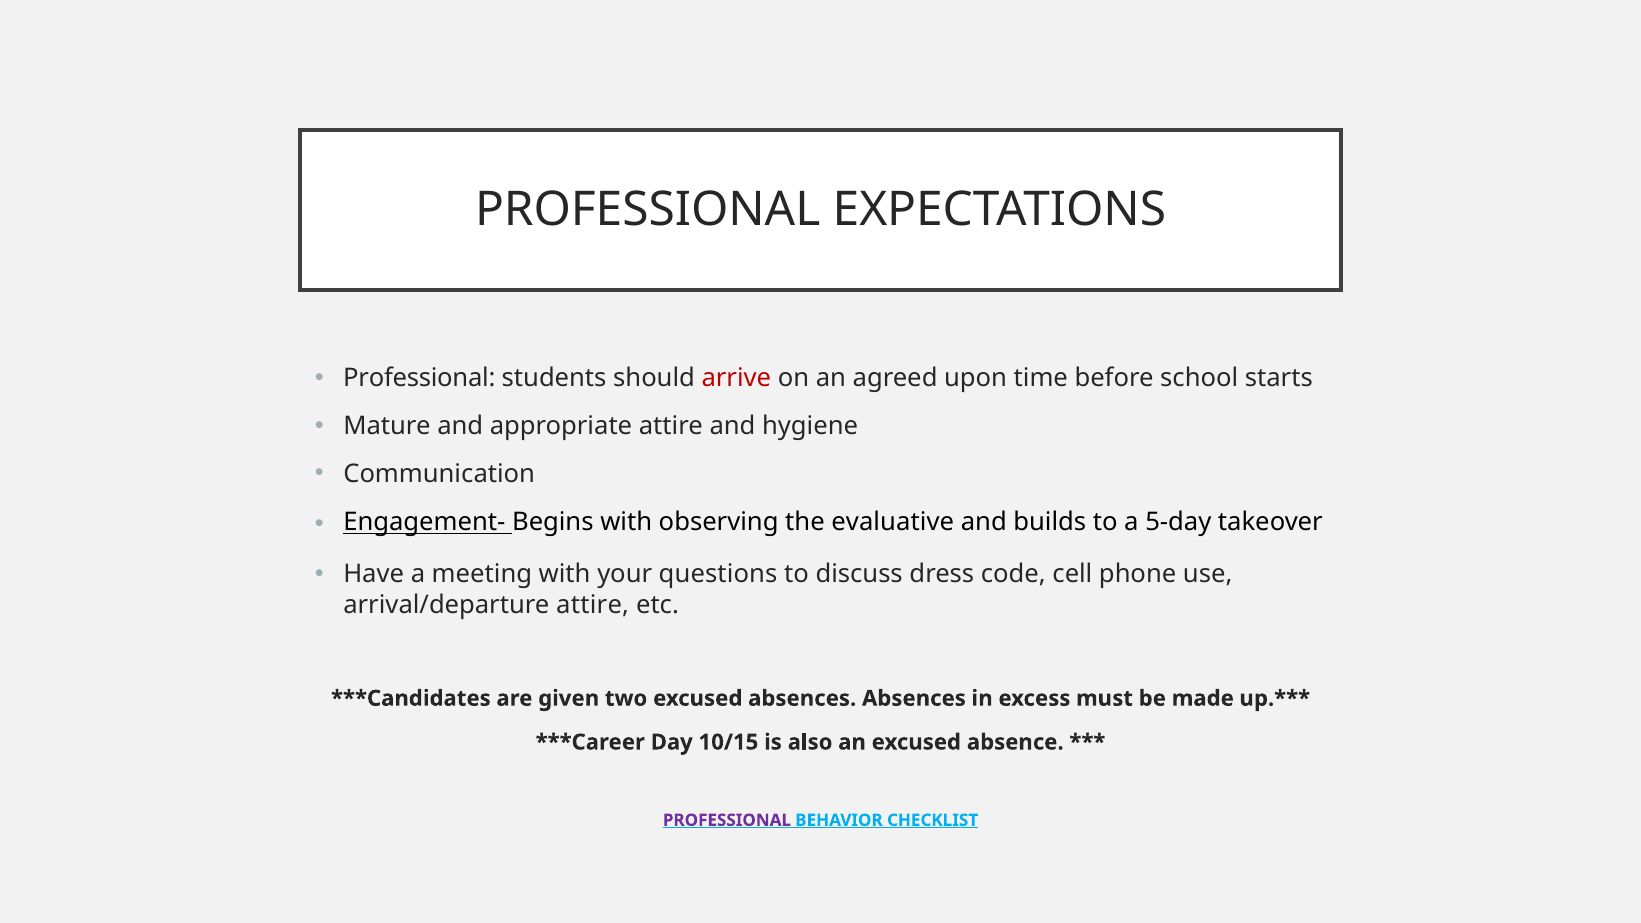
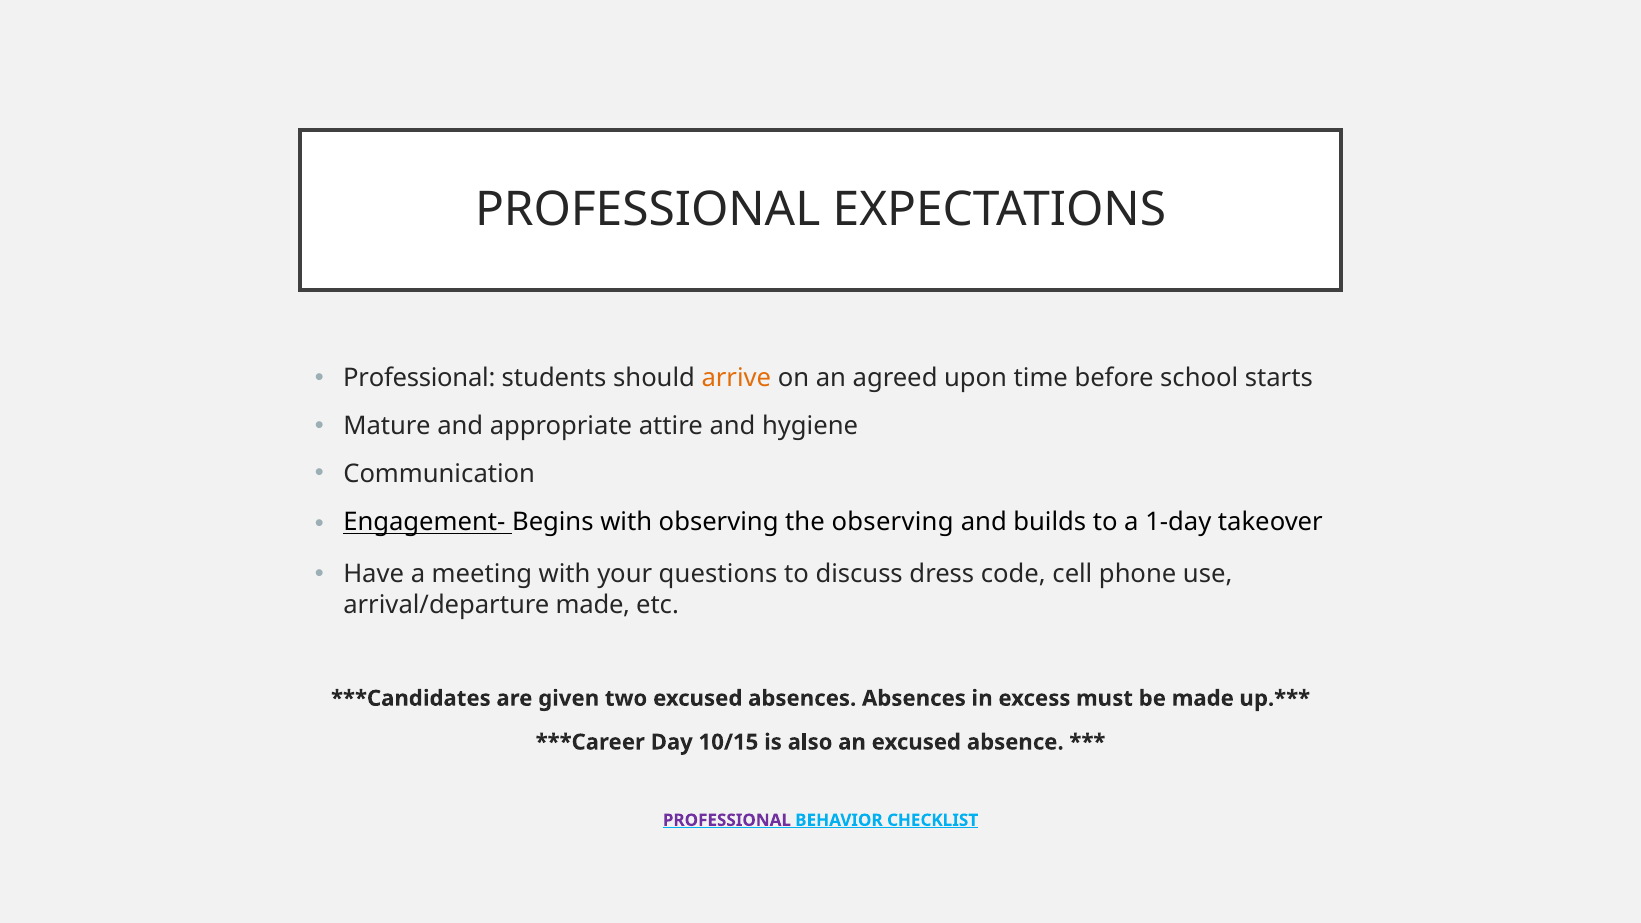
arrive colour: red -> orange (736, 378)
the evaluative: evaluative -> observing (893, 522)
5-day: 5-day -> 1-day (1178, 522)
arrival/departure attire: attire -> made (593, 605)
